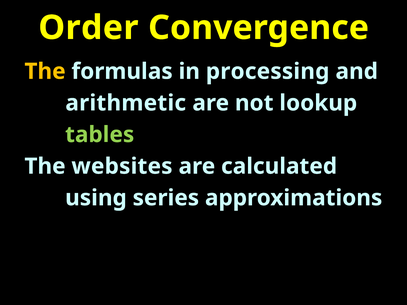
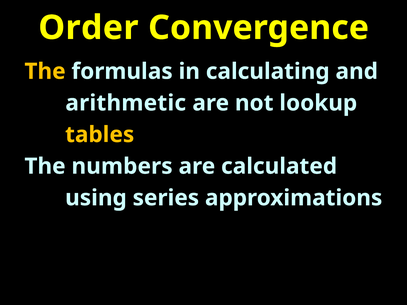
processing: processing -> calculating (268, 71)
tables colour: light green -> yellow (100, 135)
websites: websites -> numbers (122, 166)
